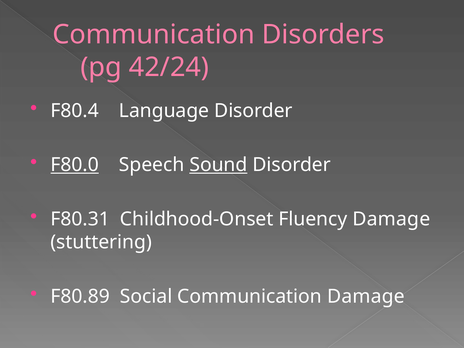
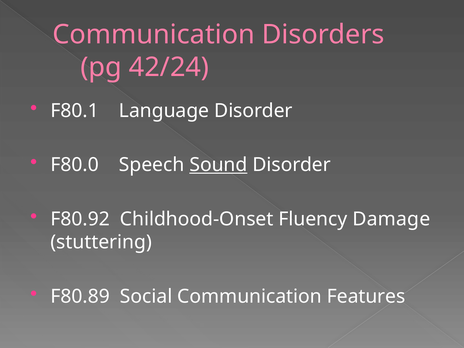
F80.4: F80.4 -> F80.1 (75, 111)
F80.0 underline: present -> none (75, 165)
F80.31: F80.31 -> F80.92 (80, 219)
Communication Damage: Damage -> Features (366, 296)
